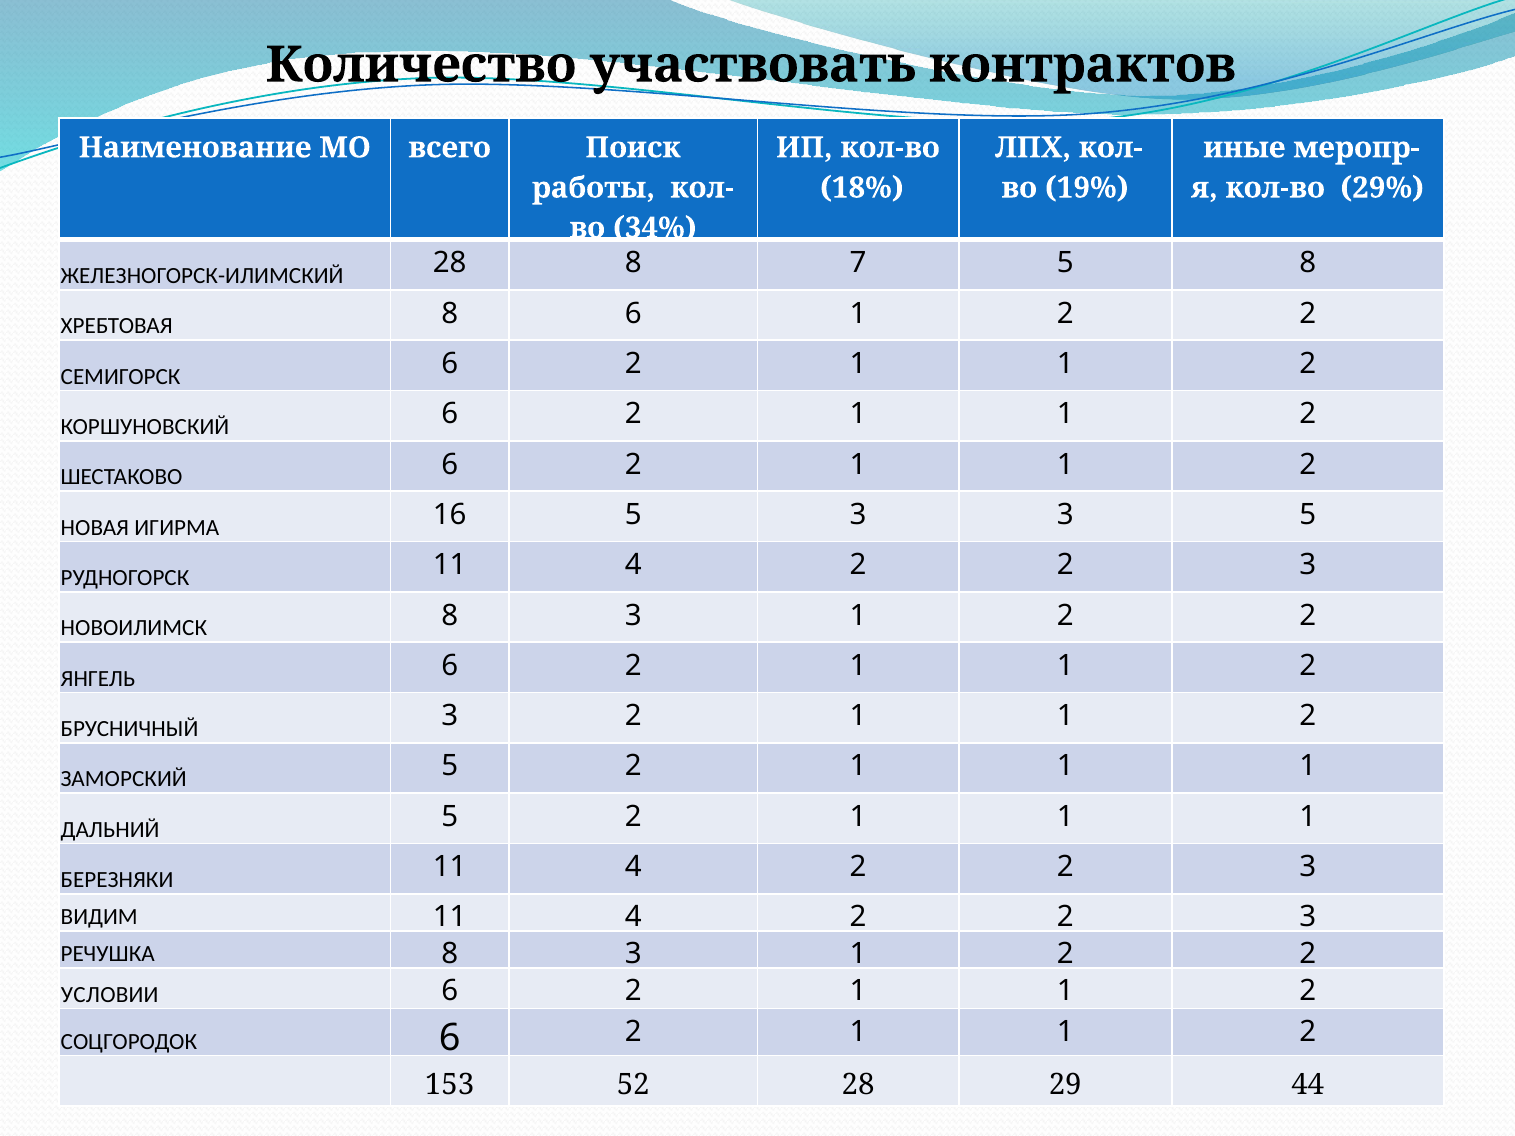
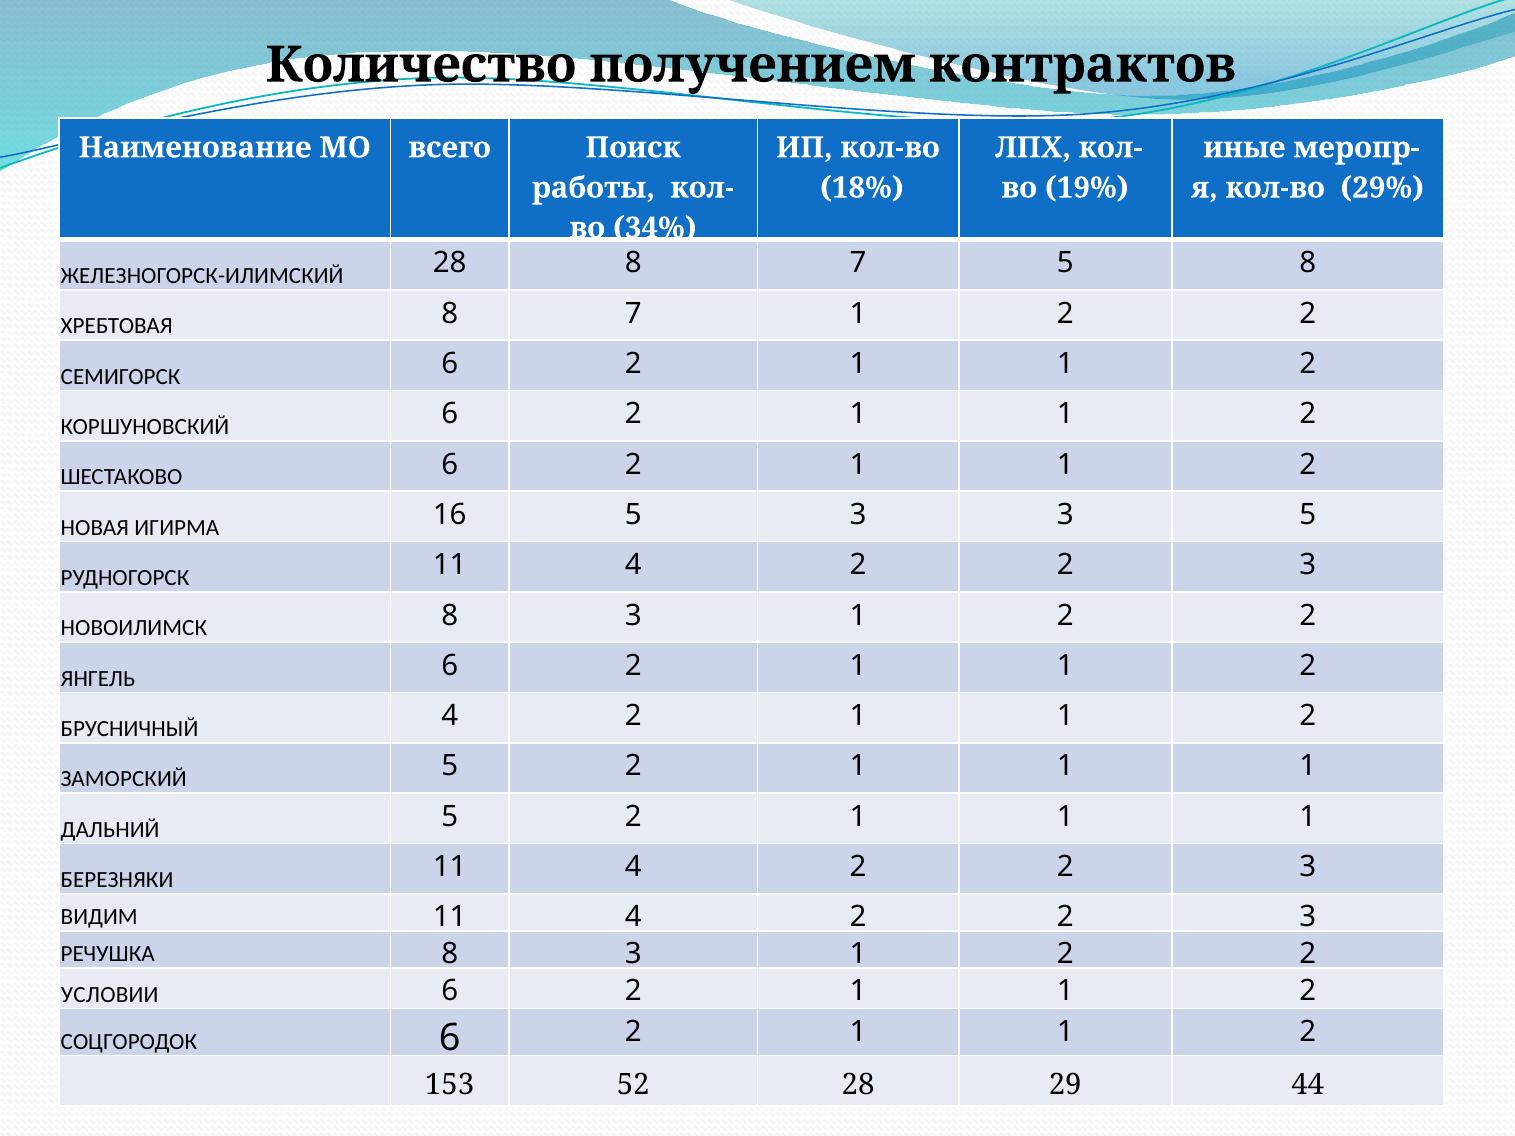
участвовать: участвовать -> получением (753, 65)
ХРЕБТОВАЯ 8 6: 6 -> 7 (633, 313)
БРУСНИЧНЫЙ 3: 3 -> 4 (450, 716)
